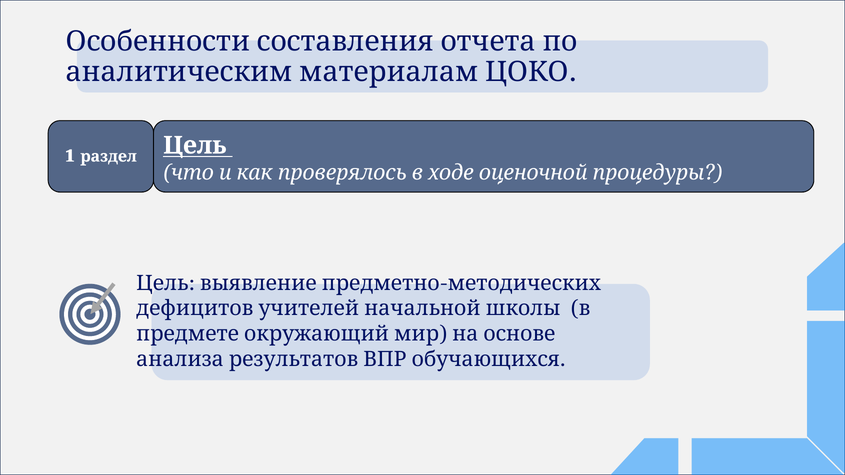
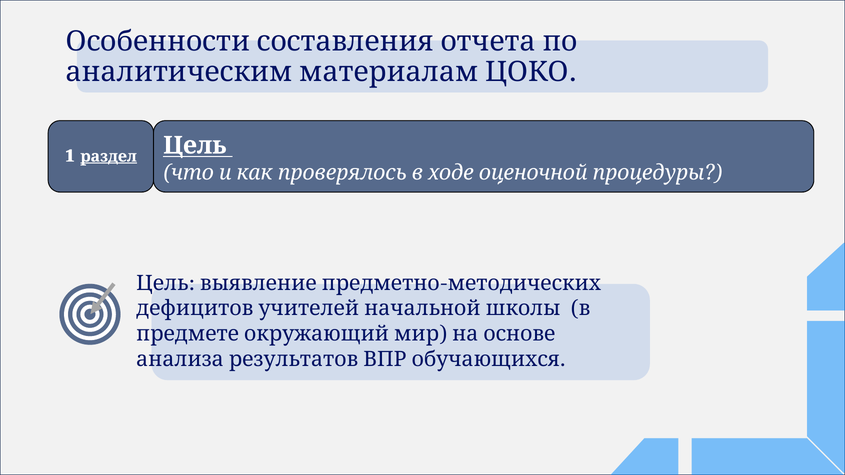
раздел underline: none -> present (109, 157)
